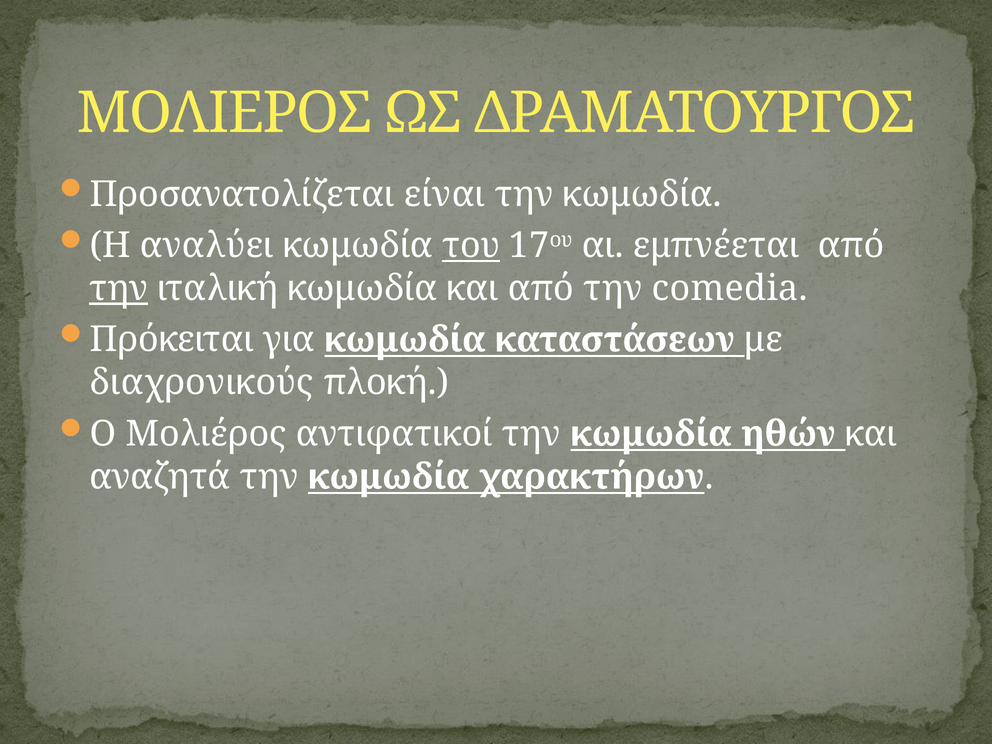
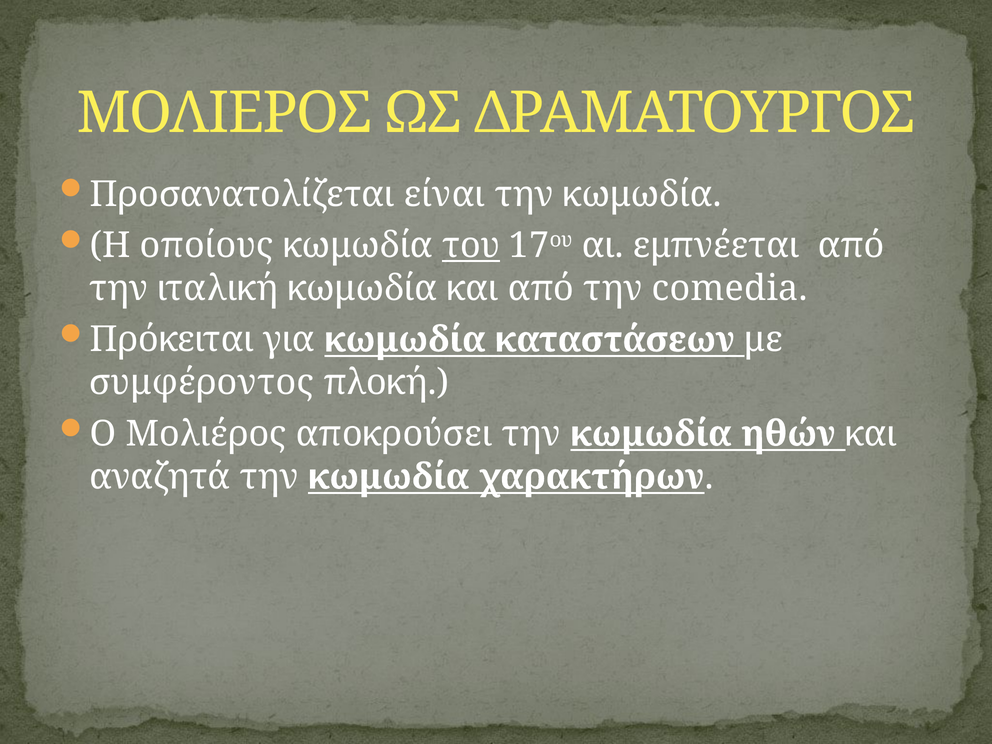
αναλύει: αναλύει -> οποίους (207, 245)
την underline: present -> none (119, 288)
διαχρονικούς: διαχρονικούς -> συμφέροντος (202, 383)
αντιφατικοί: αντιφατικοί -> αποκρούσει (394, 434)
